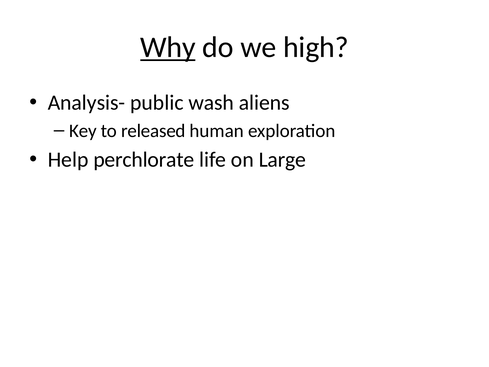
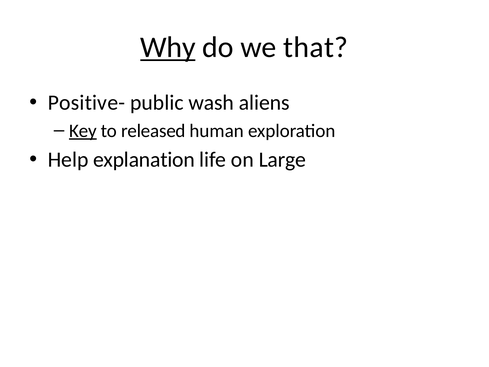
high: high -> that (316, 47)
Analysis-: Analysis- -> Positive- (86, 103)
Key underline: none -> present (83, 131)
perchlorate: perchlorate -> explanation (144, 160)
